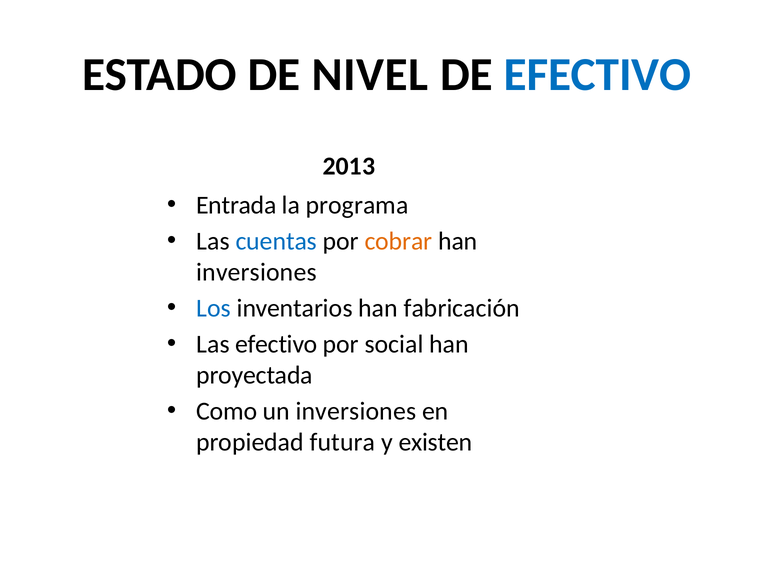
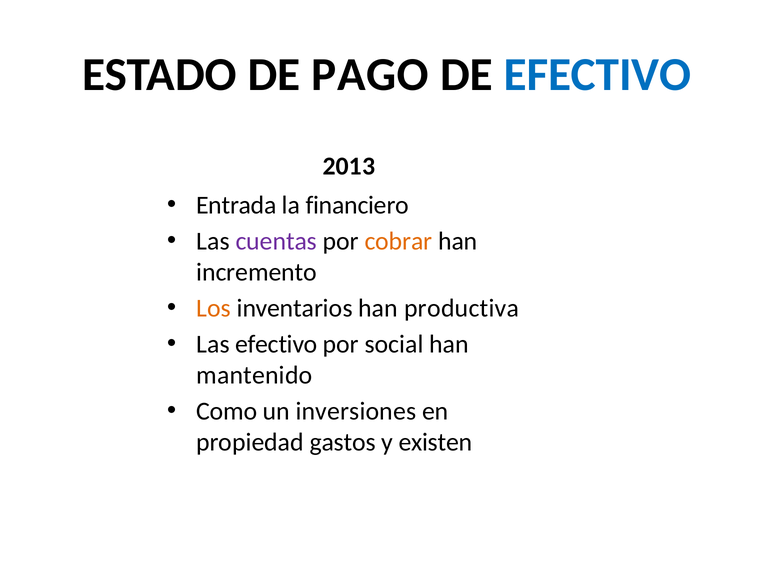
NIVEL: NIVEL -> PAGO (370, 75)
programa: programa -> financiero (357, 205)
cuentas colour: blue -> purple (276, 241)
inversiones: inversiones -> incremento (257, 272)
Los colour: blue -> orange (214, 308)
fabricación: fabricación -> productiva (462, 308)
proyectada: proyectada -> mantenido (254, 375)
futura: futura -> gastos (343, 443)
